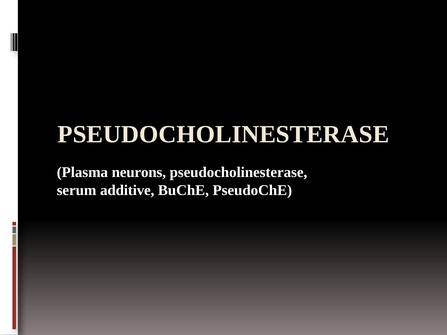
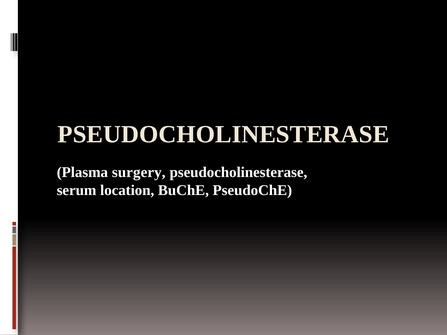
neurons: neurons -> surgery (139, 172)
additive: additive -> location (127, 190)
